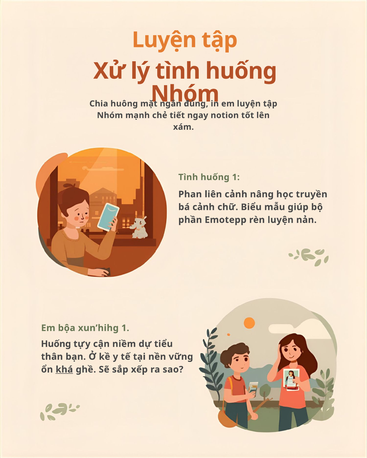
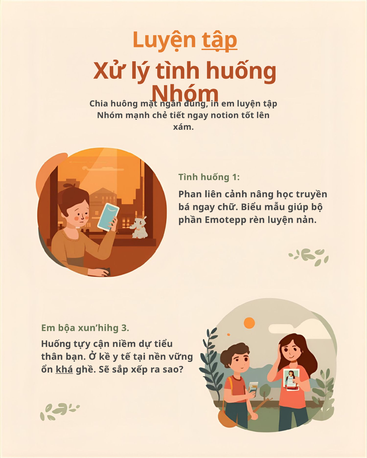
tập underline: none -> present (220, 40)
bá cảnh: cảnh -> ngay (204, 207)
xun’hihg 1: 1 -> 3 (125, 328)
